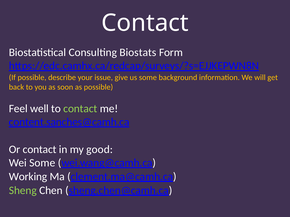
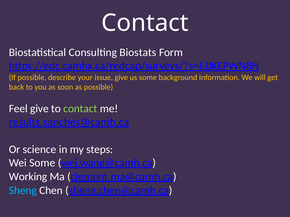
Feel well: well -> give (39, 109)
content.sanches@camh.ca: content.sanches@camh.ca -> results.sanches@camh.ca (69, 122)
Or contact: contact -> science (40, 150)
good: good -> steps (100, 150)
Sheng colour: light green -> light blue (23, 191)
